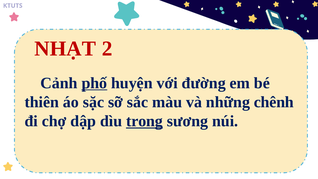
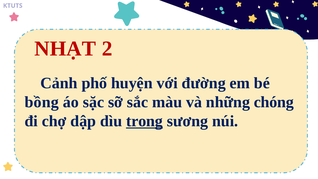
phố underline: present -> none (94, 83)
thiên: thiên -> bồng (42, 102)
chênh: chênh -> chóng (274, 102)
